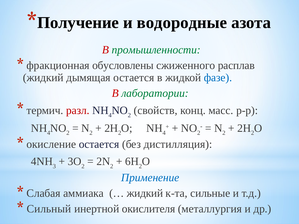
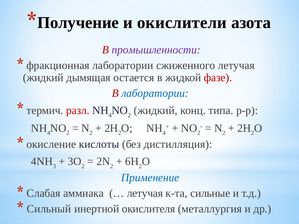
водородные: водородные -> окислители (182, 23)
промышленности colour: green -> purple (156, 50)
фракционная обусловлены: обусловлены -> лаборатории (123, 66)
сжиженного расплав: расплав -> летучая (236, 66)
фазе colour: blue -> red (218, 78)
лаборатории colour: green -> blue (155, 93)
свойств: свойств -> жидкий (156, 111)
масс: масс -> типа (221, 111)
окисление остается: остается -> кислоты (99, 144)
жидкий: жидкий -> летучая (145, 193)
